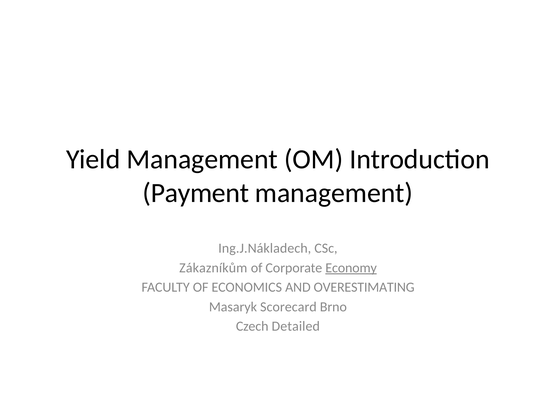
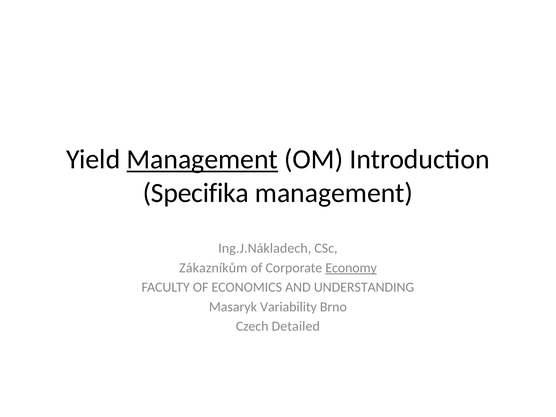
Management underline: none -> present (202, 159)
Payment: Payment -> Specifika (196, 193)
OVERESTIMATING: OVERESTIMATING -> UNDERSTANDING (364, 287)
Scorecard: Scorecard -> Variability (288, 307)
